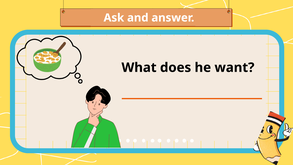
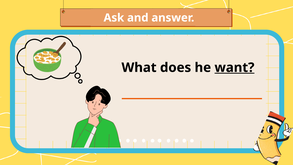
want underline: none -> present (234, 68)
